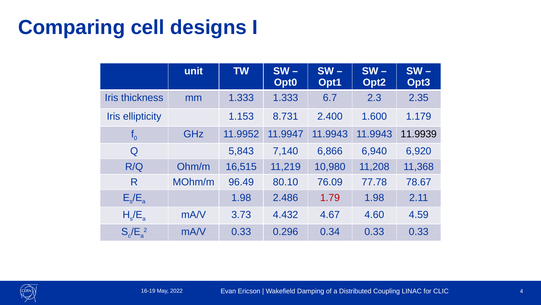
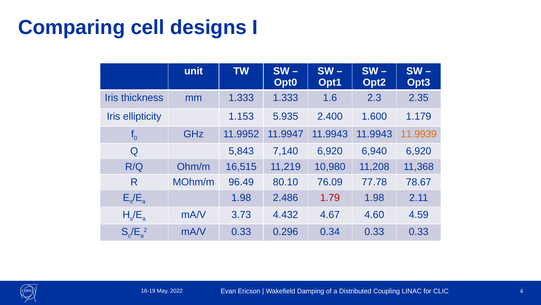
6.7: 6.7 -> 1.6 (330, 98)
8.731: 8.731 -> 5.935 (286, 116)
11.9939 colour: black -> orange (419, 134)
7,140 6,866: 6,866 -> 6,920 (330, 151)
